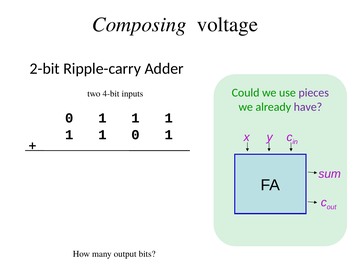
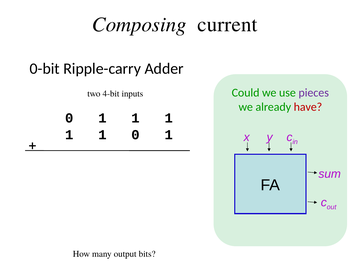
voltage: voltage -> current (227, 25)
2-bit: 2-bit -> 0-bit (45, 69)
have colour: purple -> red (308, 107)
